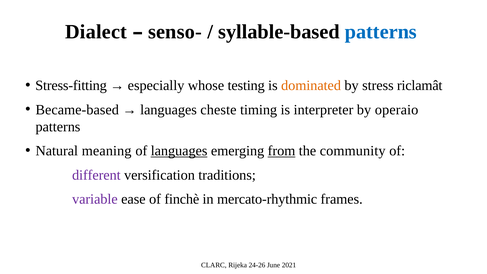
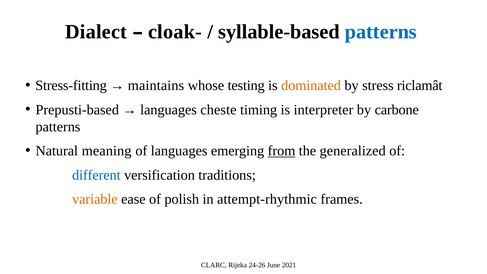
senso-: senso- -> cloak- (175, 32)
especially: especially -> maintains (156, 85)
Became-based: Became-based -> Prepusti-based (77, 110)
operaio: operaio -> carbone (397, 110)
languages underline: present -> none (179, 151)
community: community -> generalized (353, 151)
different colour: purple -> blue (96, 175)
variable colour: purple -> orange (95, 199)
finchè: finchè -> polish (182, 199)
mercato-rhythmic: mercato-rhythmic -> attempt-rhythmic (267, 199)
